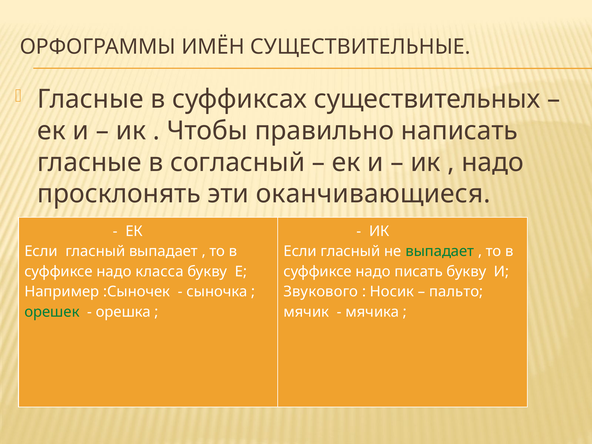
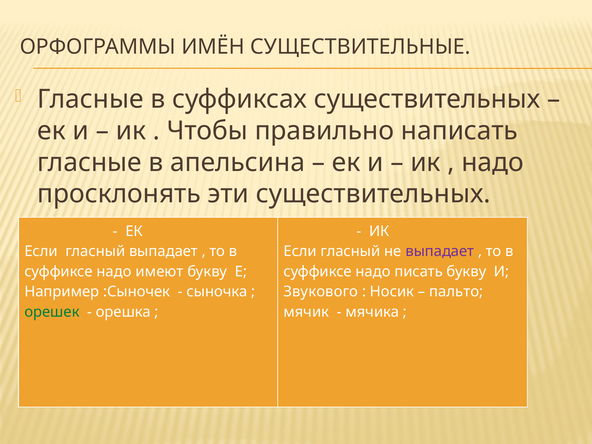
согласный: согласный -> апельсина (238, 162)
эти оканчивающиеся: оканчивающиеся -> существительных (373, 194)
выпадает colour: green -> purple (440, 251)
класса: класса -> имеют (160, 272)
